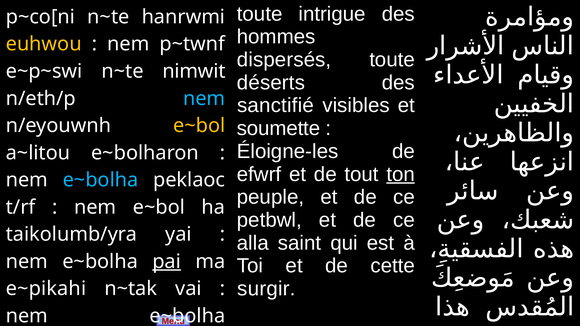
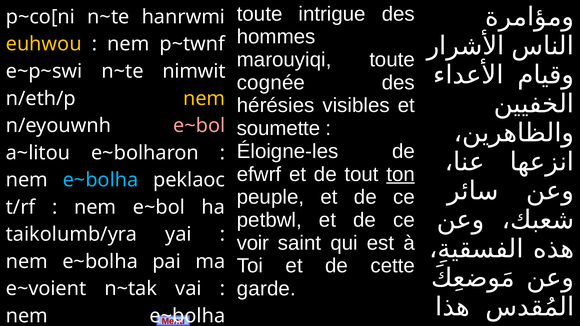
dispersés: dispersés -> marouyiqi (284, 60)
déserts: déserts -> cognée (271, 83)
nem colour: light blue -> yellow (204, 99)
sanctifié: sanctifié -> hérésies (276, 106)
e~bol colour: yellow -> pink (199, 126)
alla: alla -> voir (253, 243)
pai underline: present -> none (167, 262)
surgir: surgir -> garde (266, 289)
e~pikahi: e~pikahi -> e~voient (46, 289)
